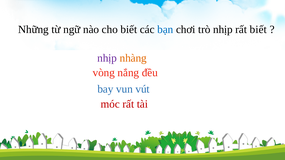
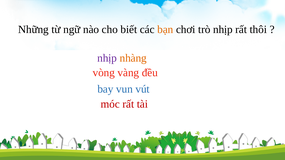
bạn colour: blue -> orange (165, 30)
rất biết: biết -> thôi (258, 30)
nắng: nắng -> vàng (128, 73)
